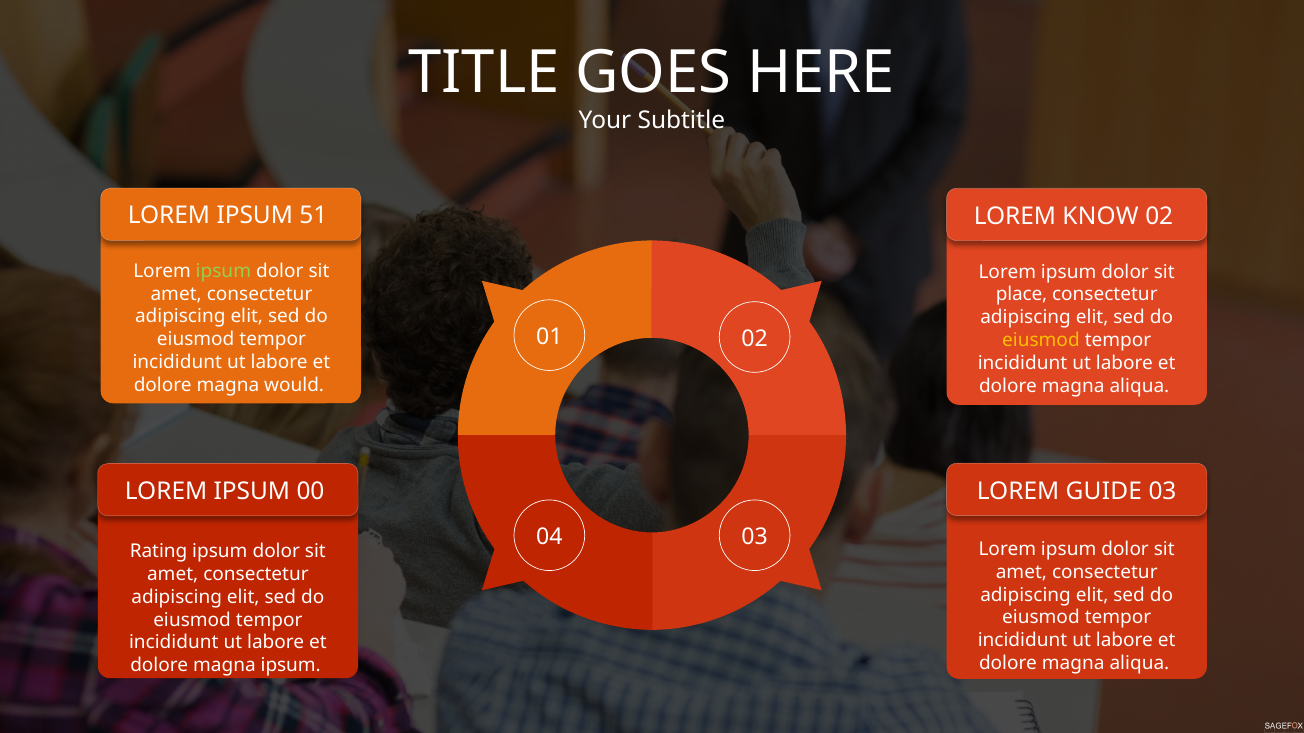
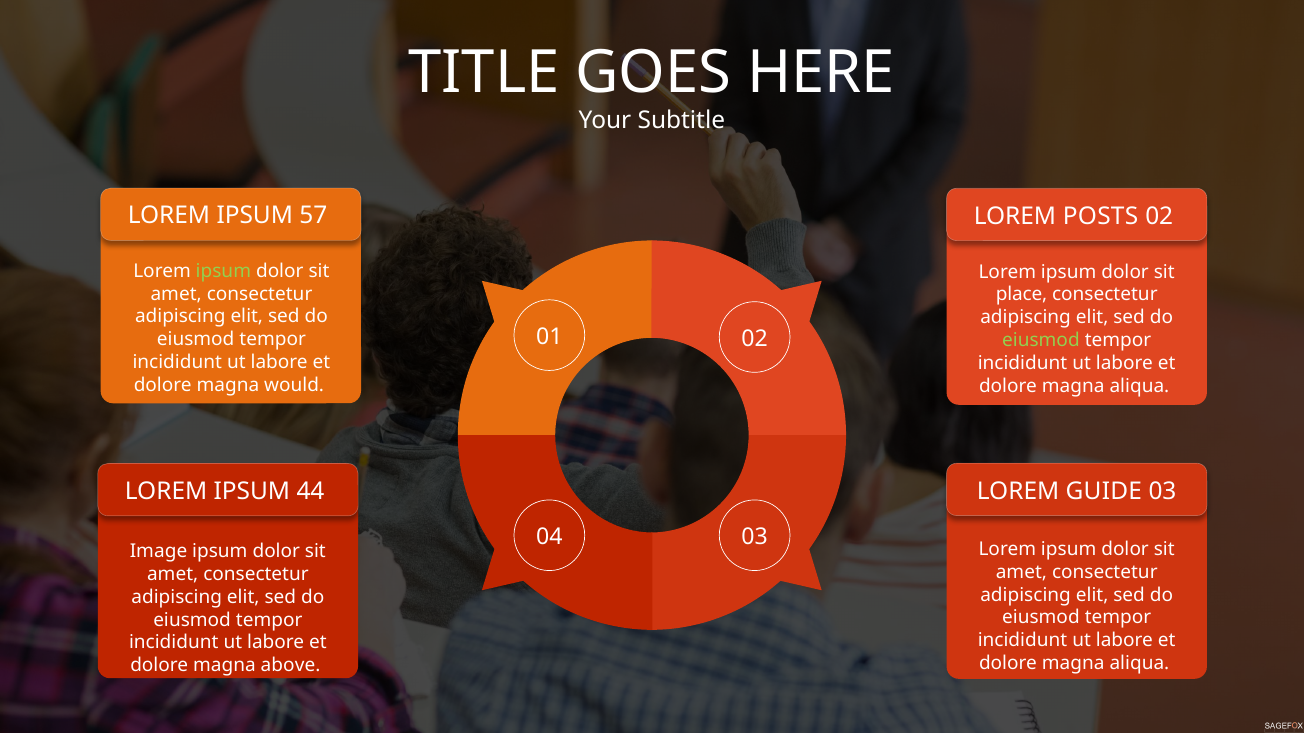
51: 51 -> 57 (313, 216)
KNOW: KNOW -> POSTS (1101, 216)
eiusmod colour: yellow -> light green (1041, 341)
00: 00 -> 44 (310, 492)
Rating: Rating -> Image (158, 552)
magna ipsum: ipsum -> above (291, 666)
